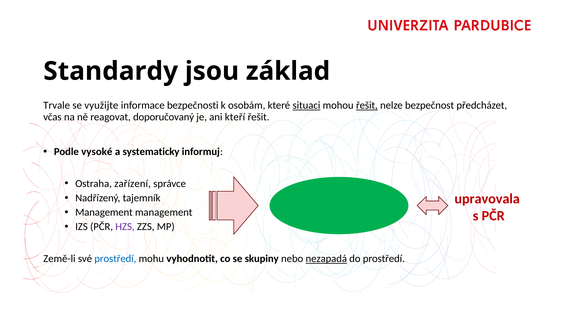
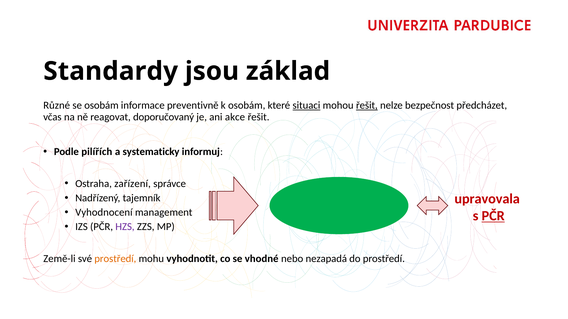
Trvale: Trvale -> Různé (57, 106)
se využijte: využijte -> osobám (101, 106)
bezpečnosti: bezpečnosti -> preventivně (193, 106)
kteří: kteří -> akce (235, 117)
vysoké: vysoké -> pilířích (97, 152)
Management: Management -> Vyhodnocení (104, 213)
PČR underline: none -> present (493, 216)
prostředí colour: blue -> orange (115, 259)
skupiny: skupiny -> vhodné (262, 259)
nezapadá underline: present -> none (326, 259)
